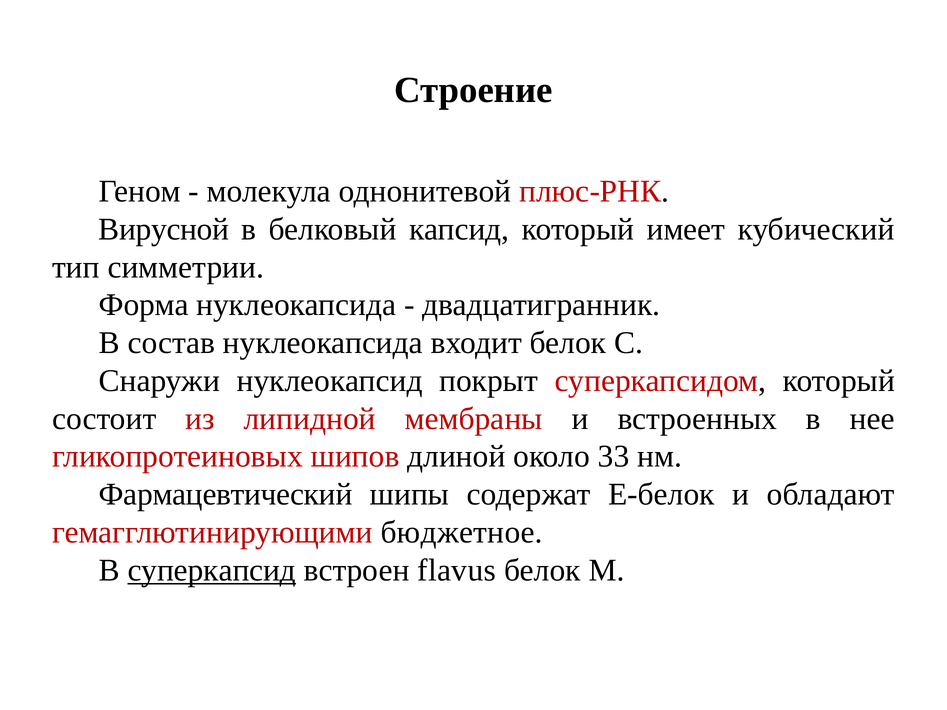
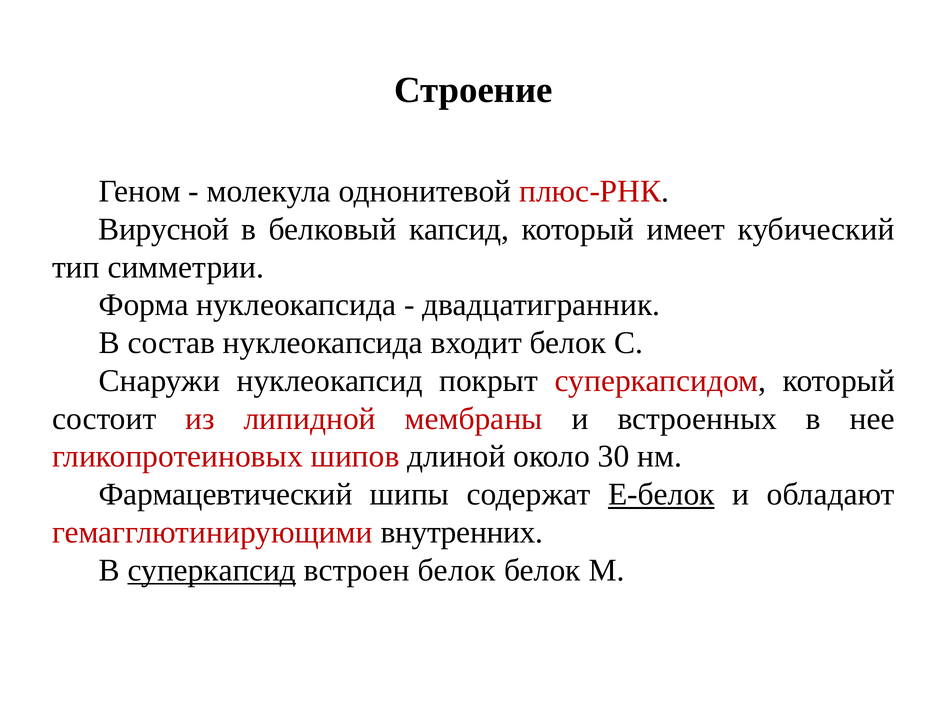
33: 33 -> 30 (614, 457)
Е-белок underline: none -> present (661, 495)
бюджетное: бюджетное -> внутренних (462, 532)
встроен flavus: flavus -> белок (457, 570)
